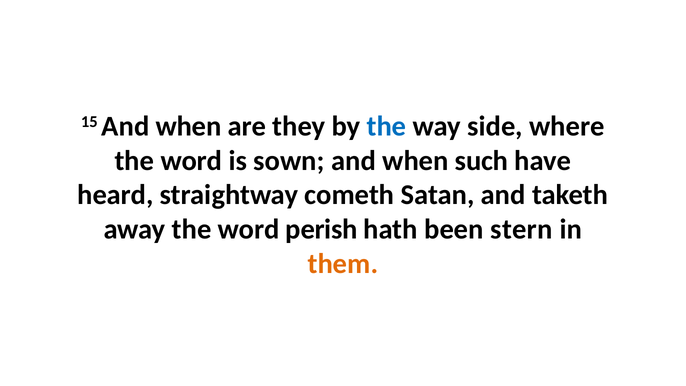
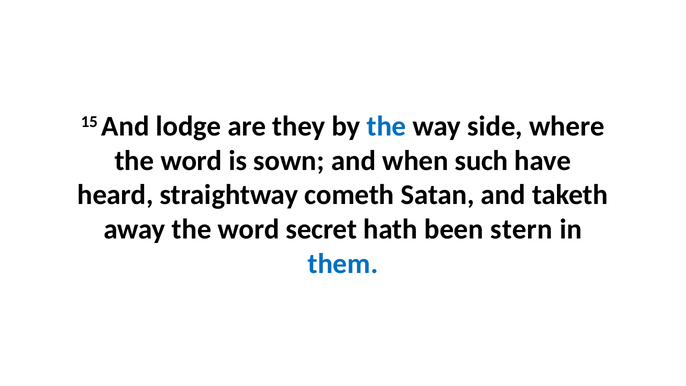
15 And when: when -> lodge (188, 126)
perish: perish -> secret (322, 229)
them colour: orange -> blue (343, 264)
